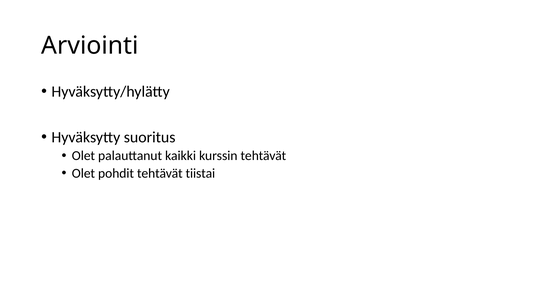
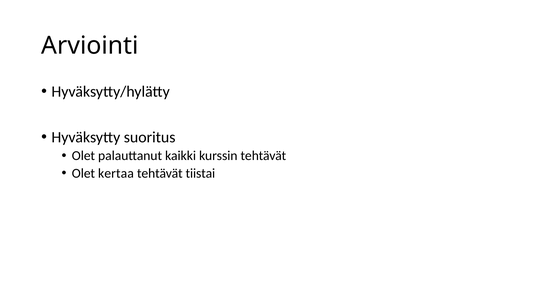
pohdit: pohdit -> kertaa (116, 173)
